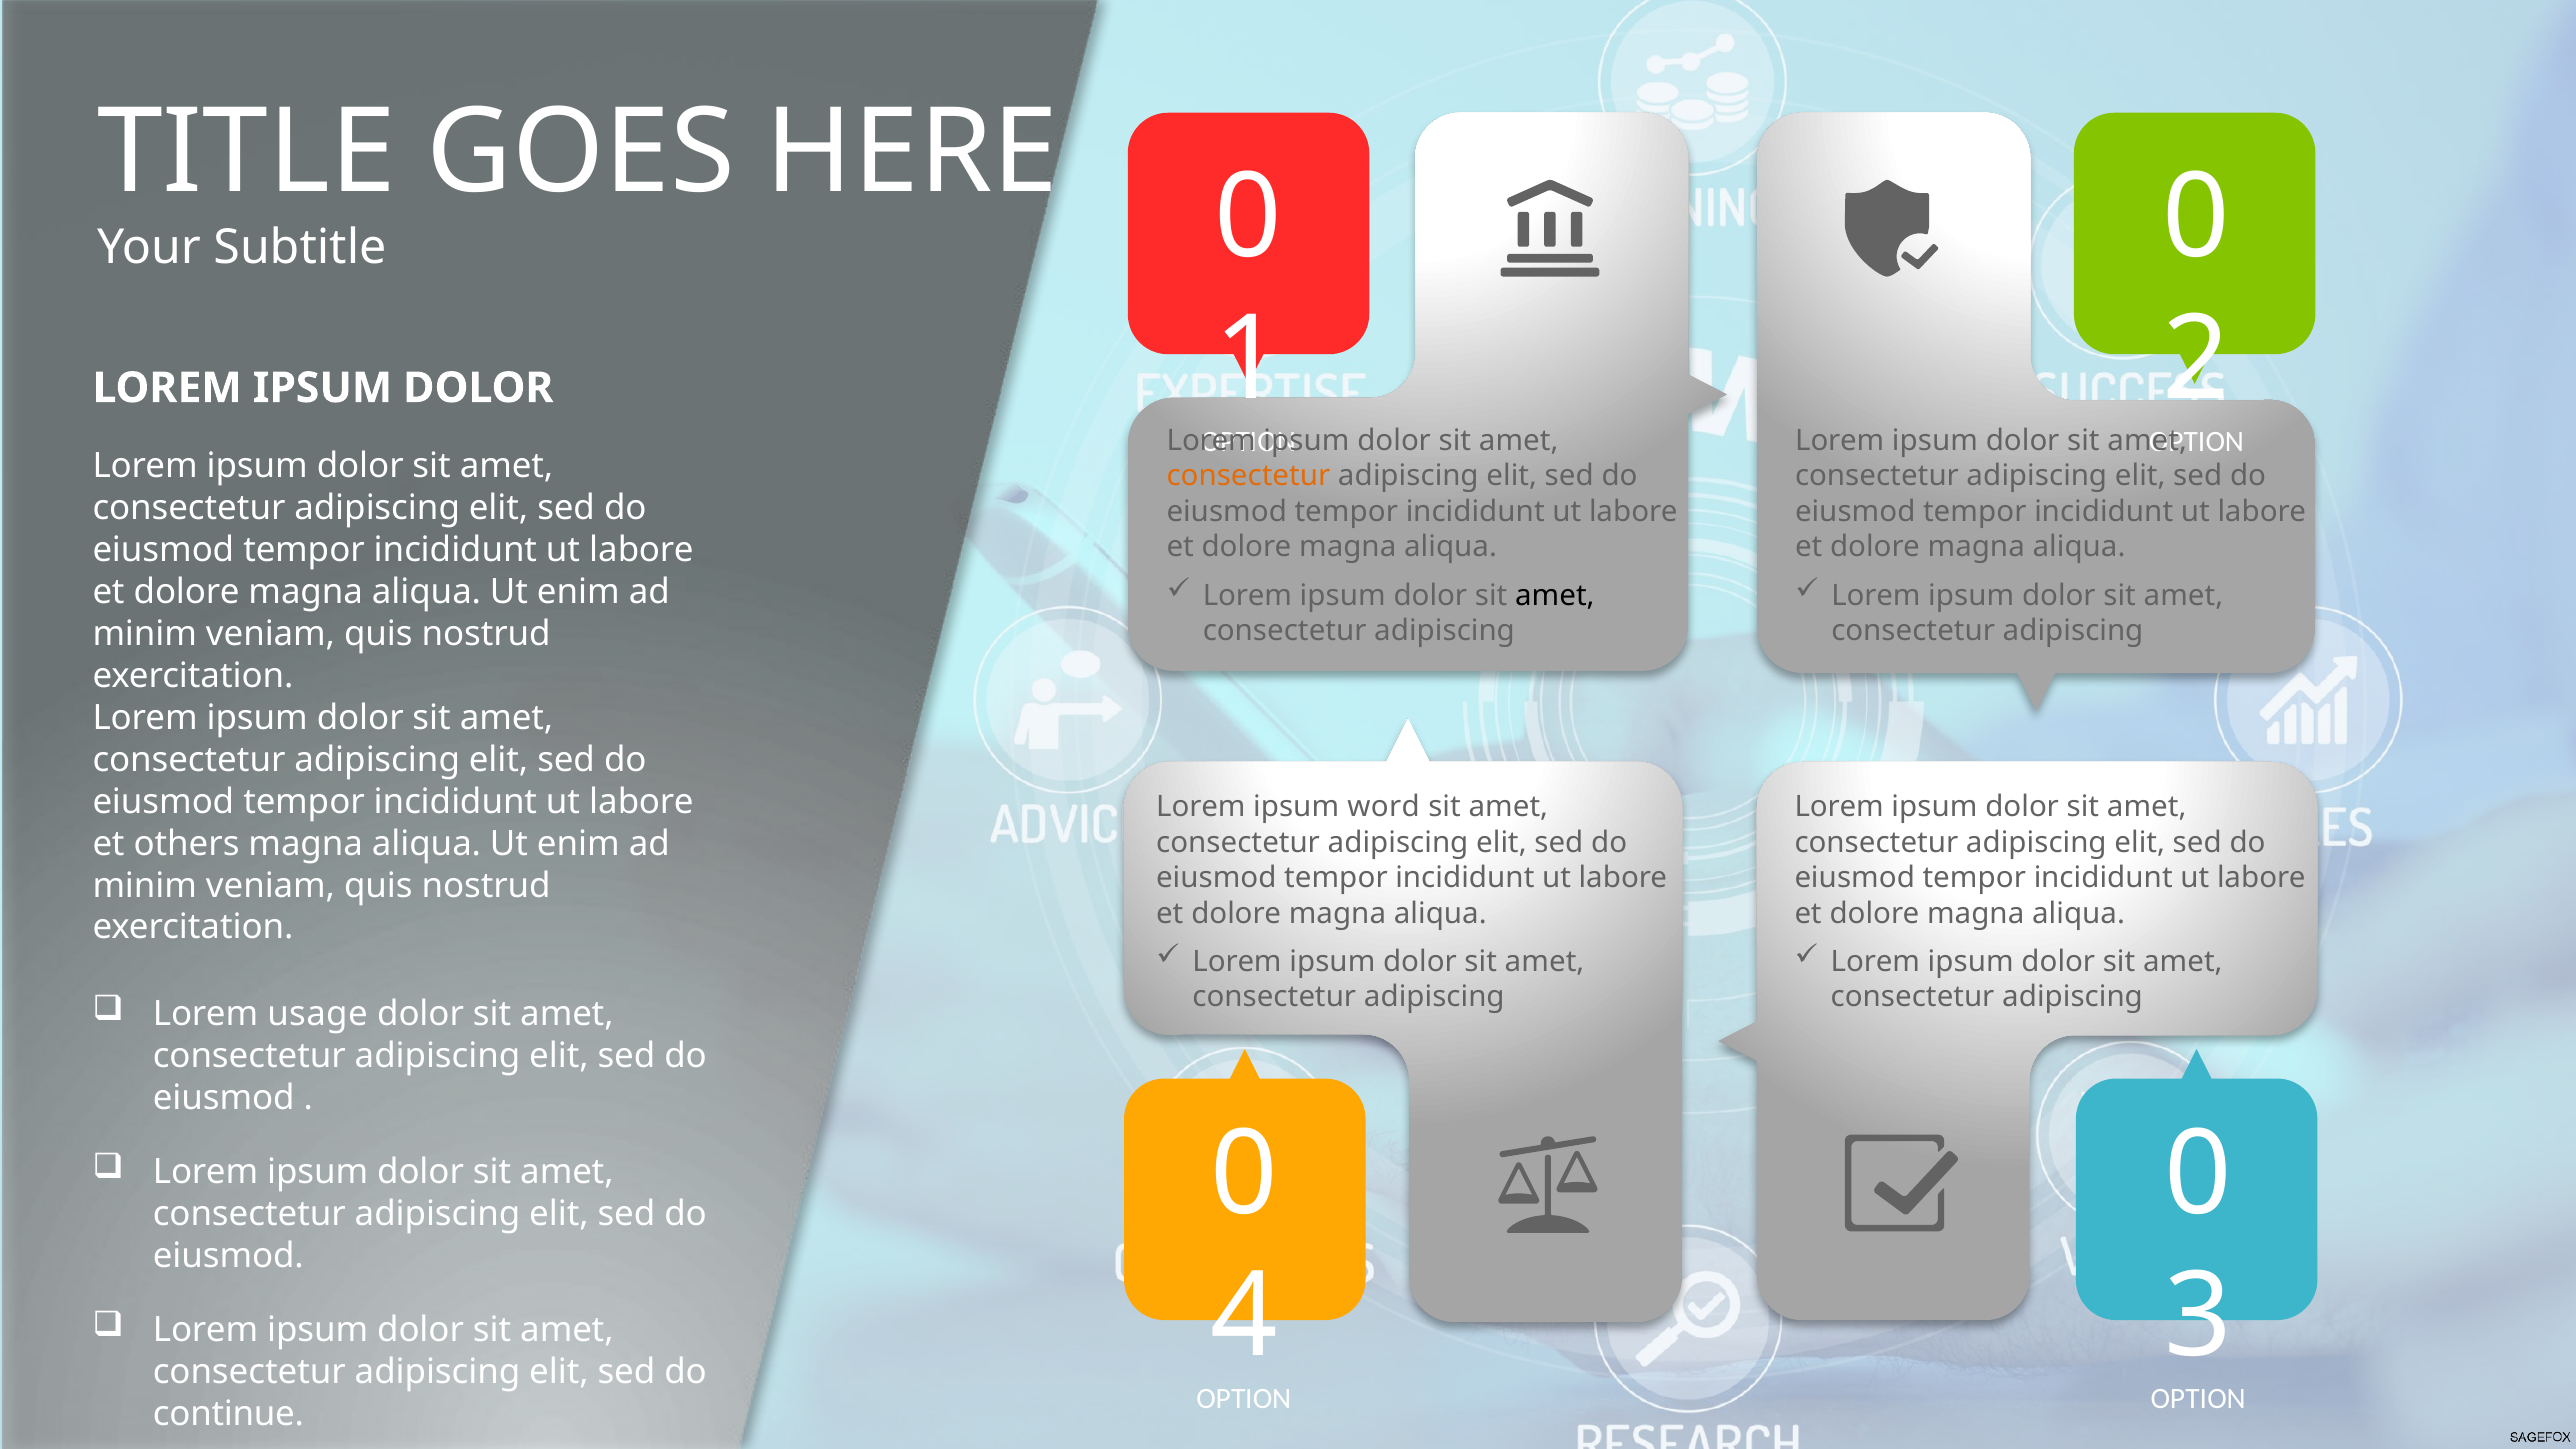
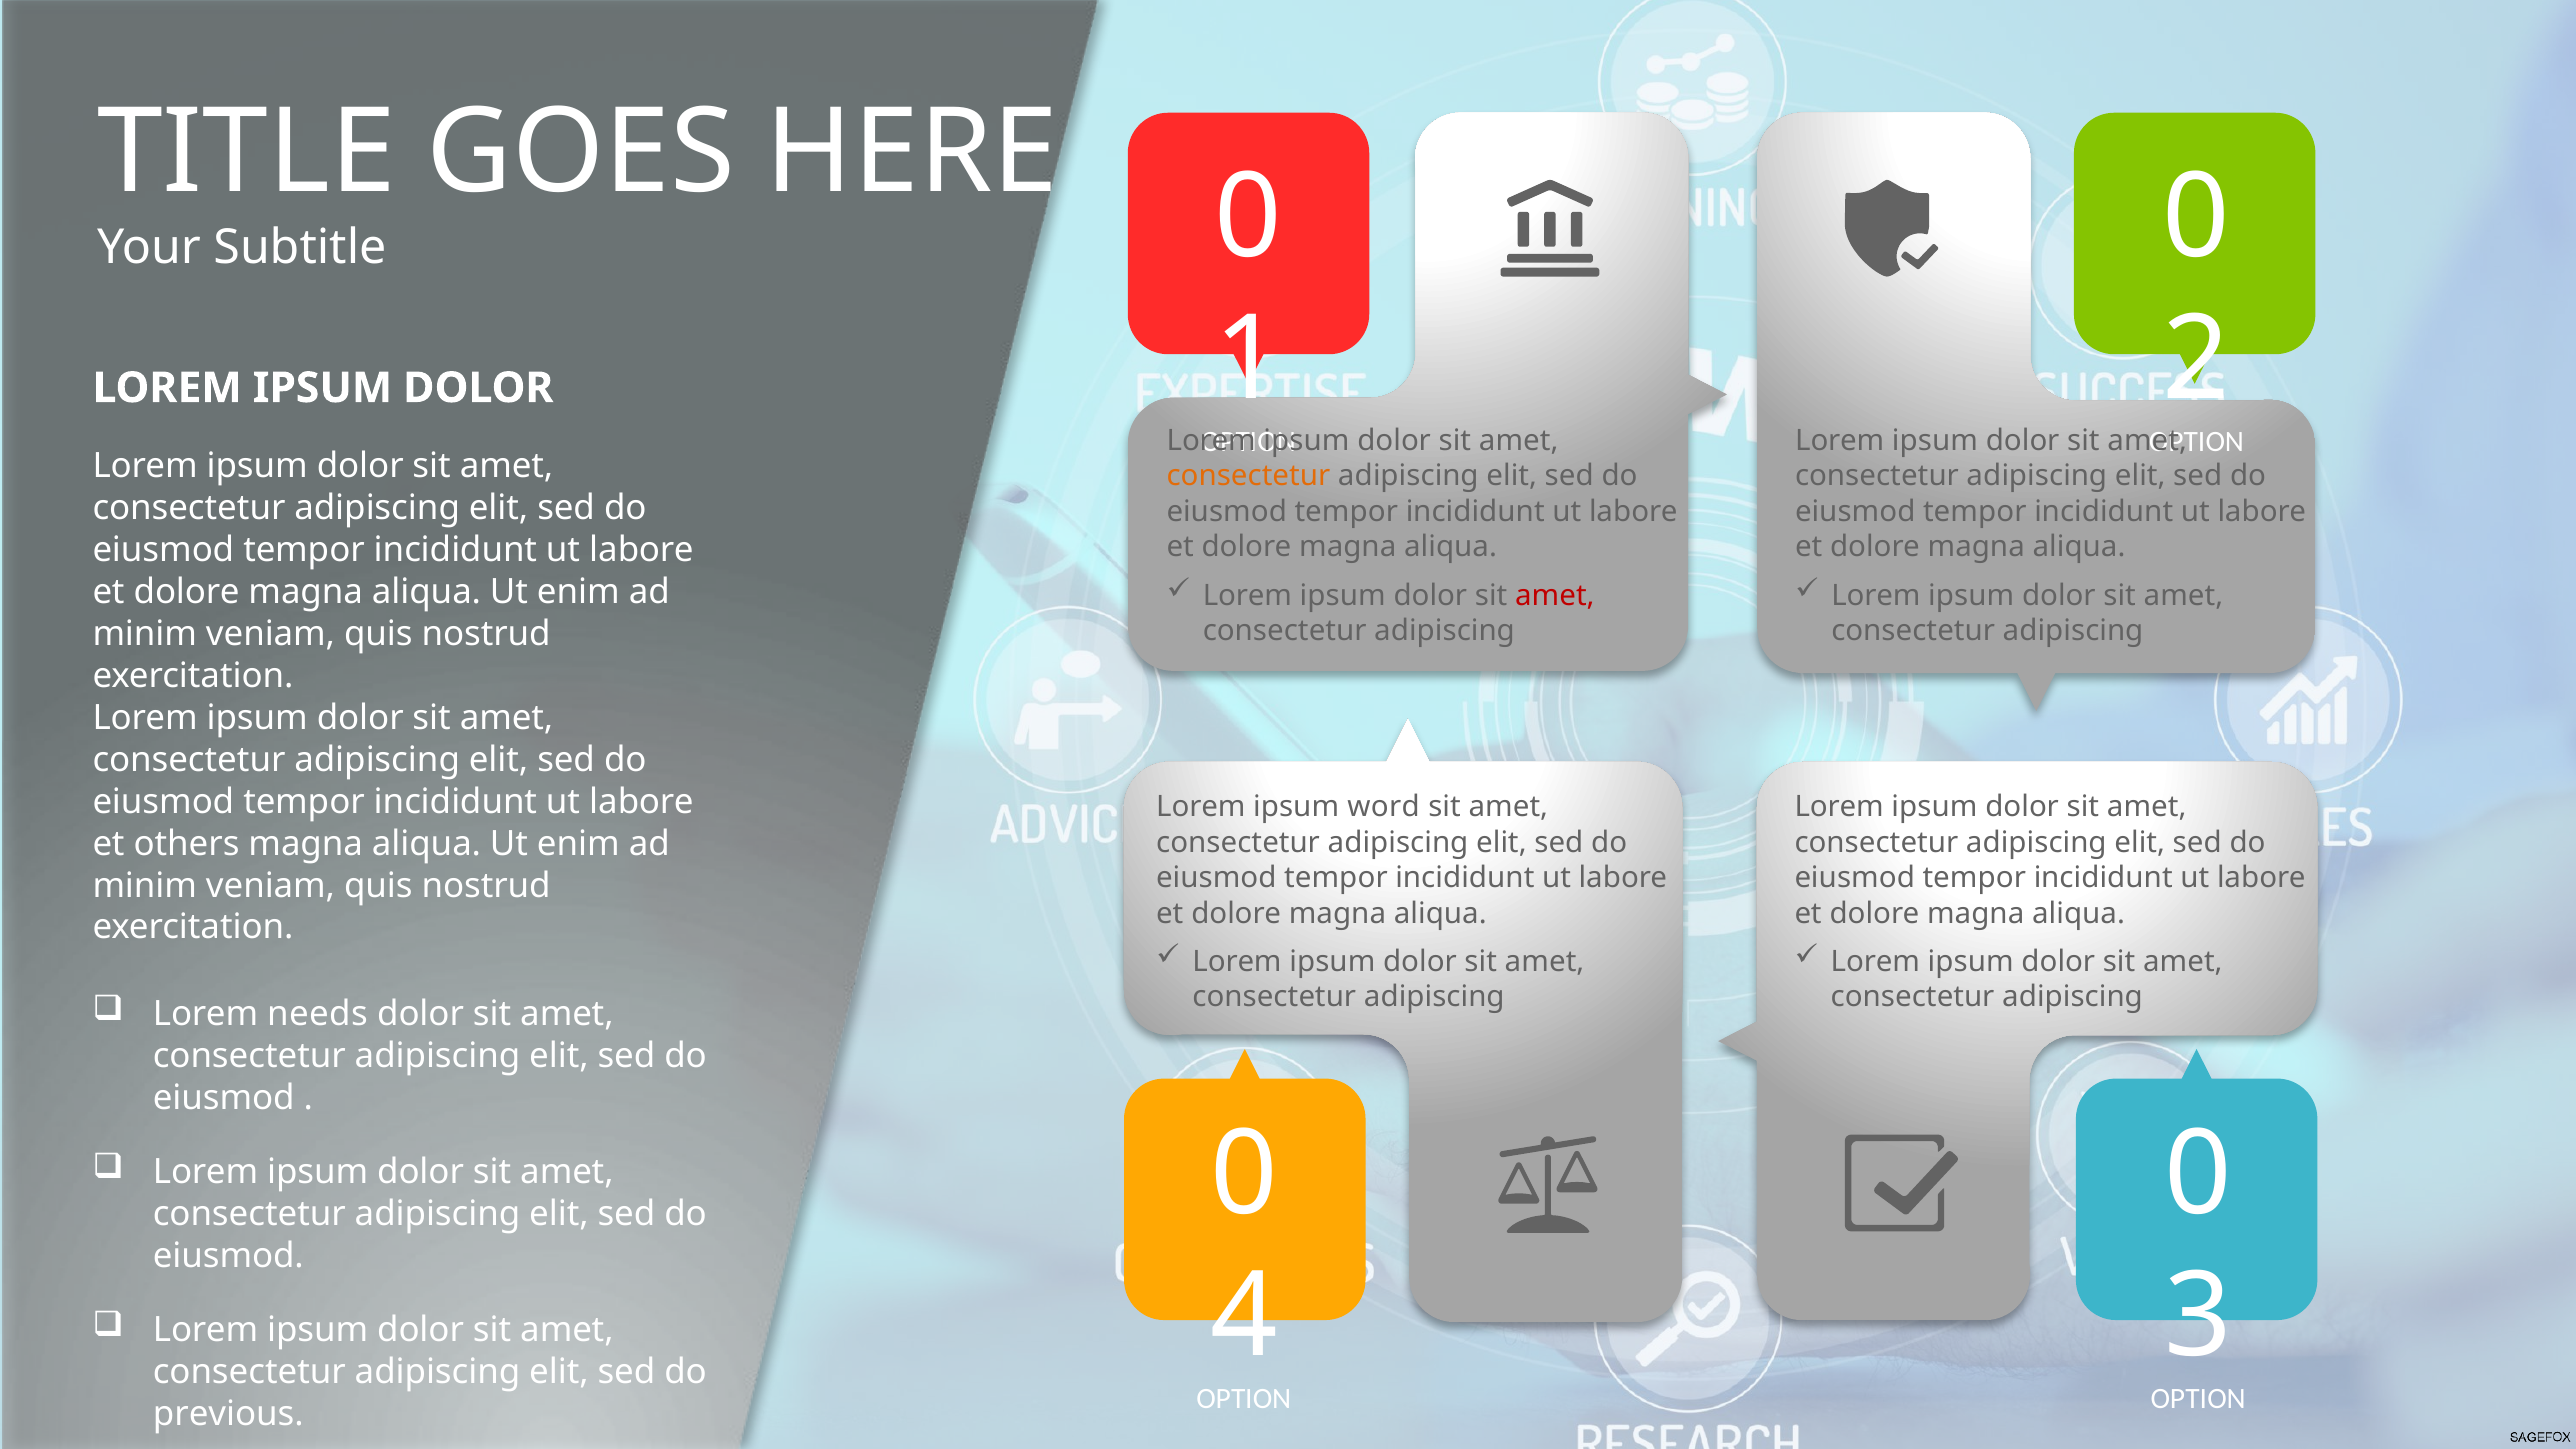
amet colour: black -> red (1555, 595)
usage: usage -> needs (317, 1014)
continue: continue -> previous (228, 1414)
